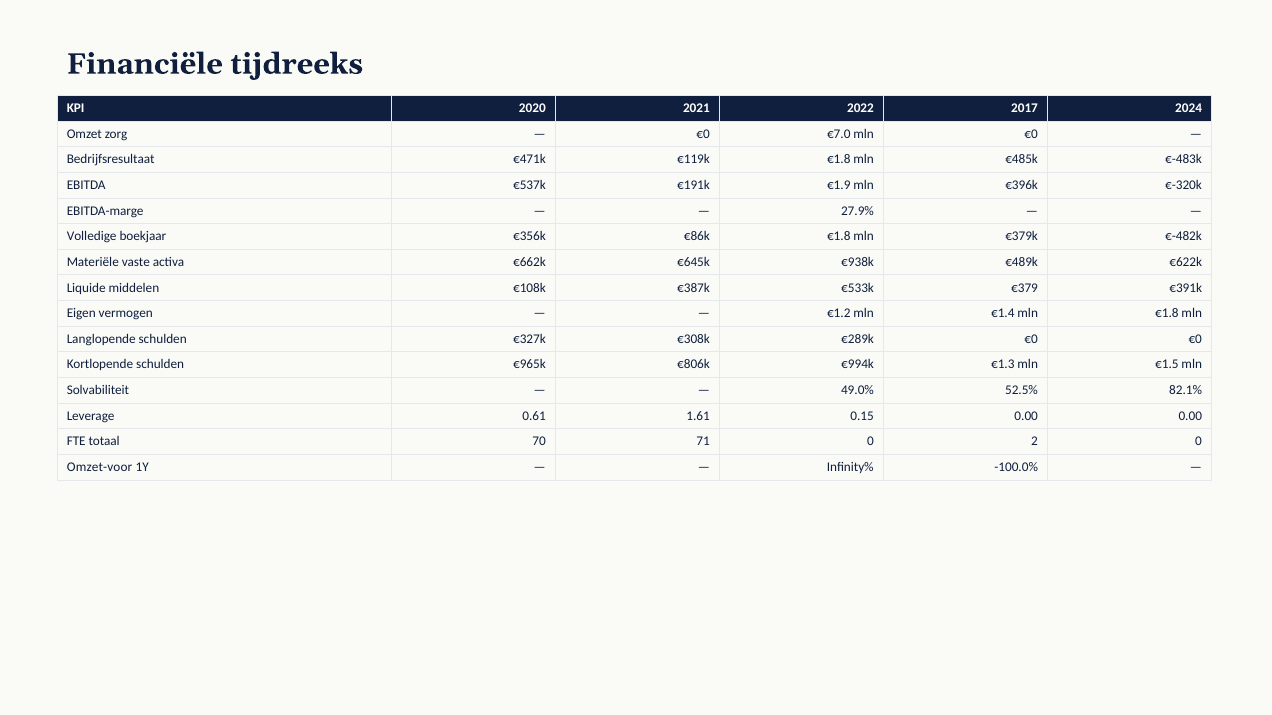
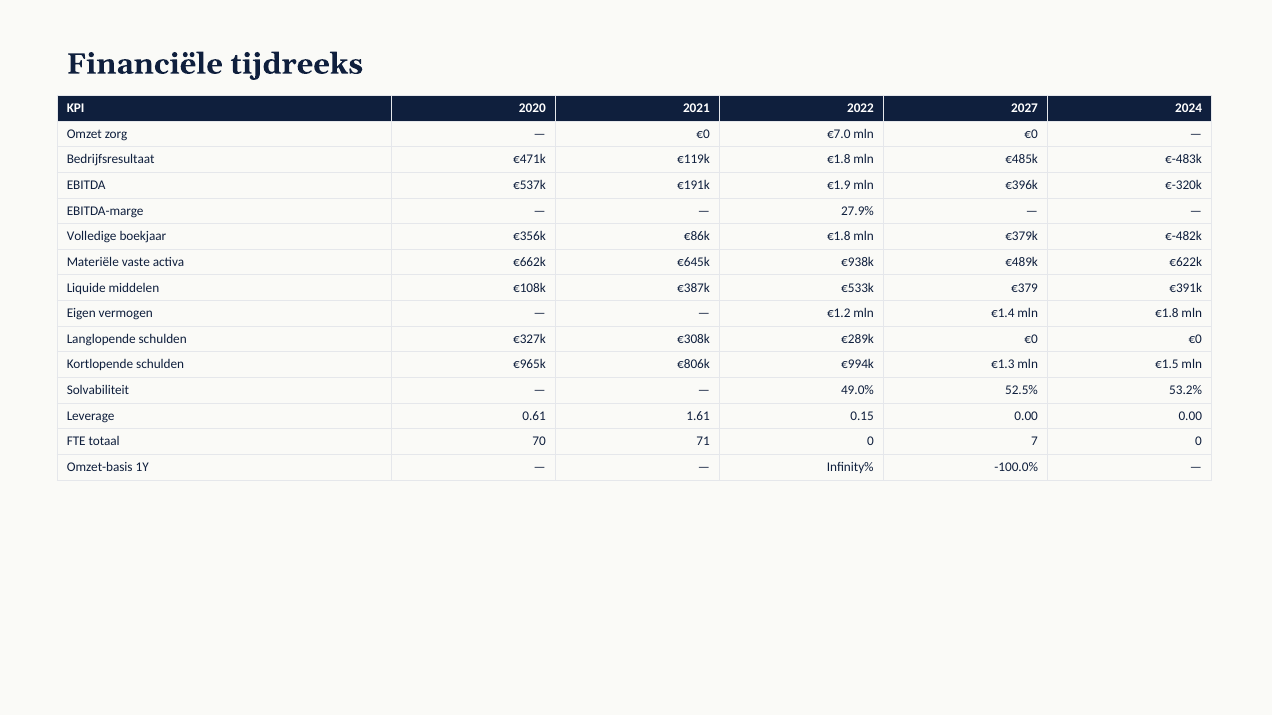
2017: 2017 -> 2027 (1025, 108)
82.1%: 82.1% -> 53.2% (1186, 391)
2: 2 -> 7 (1035, 442)
Omzet-voor: Omzet-voor -> Omzet-basis (100, 467)
